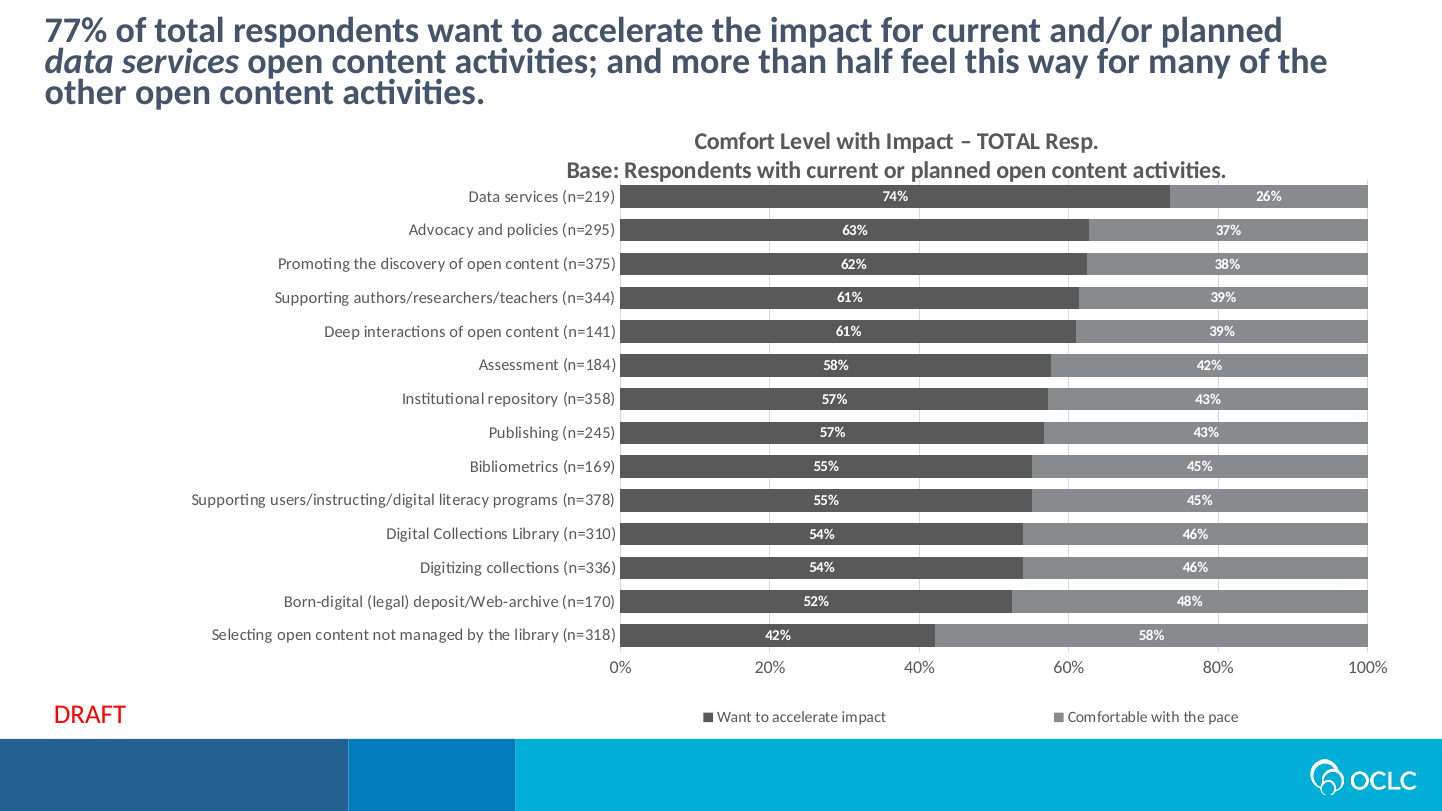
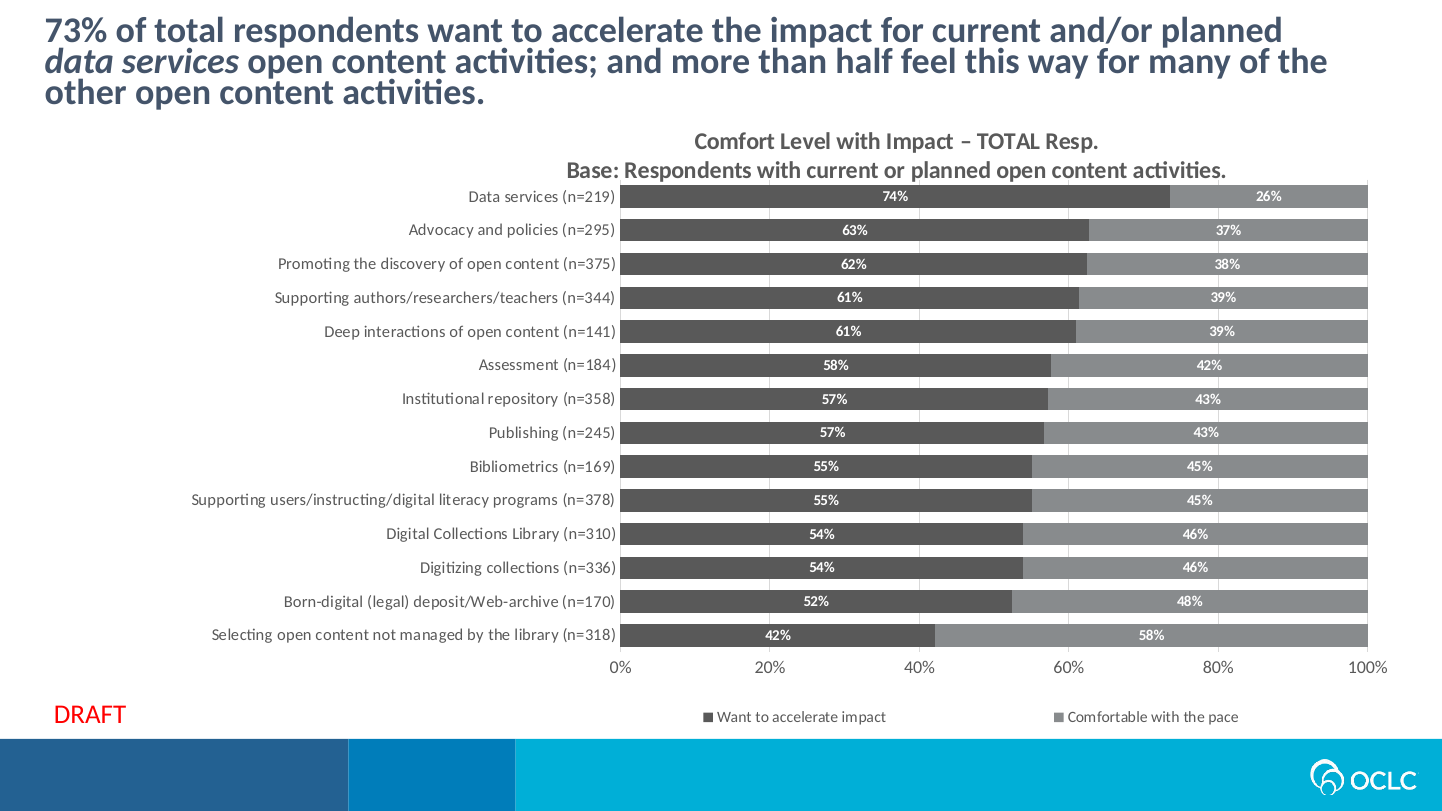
77%: 77% -> 73% (76, 30)
